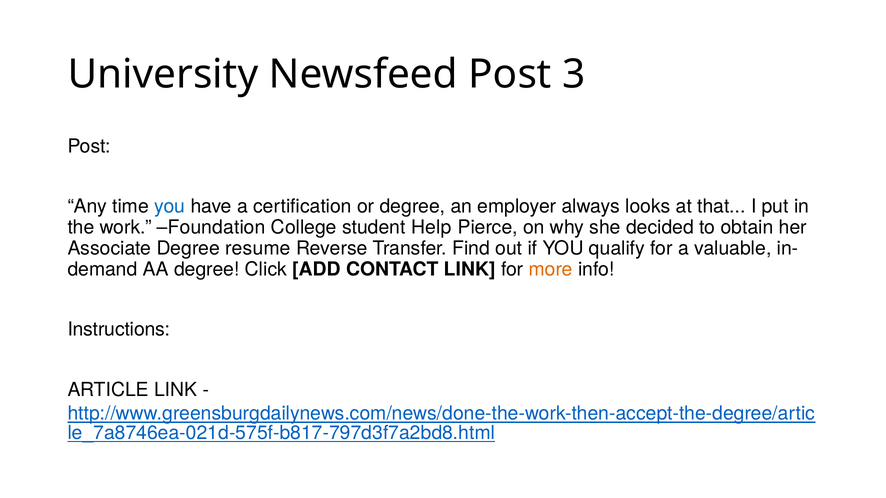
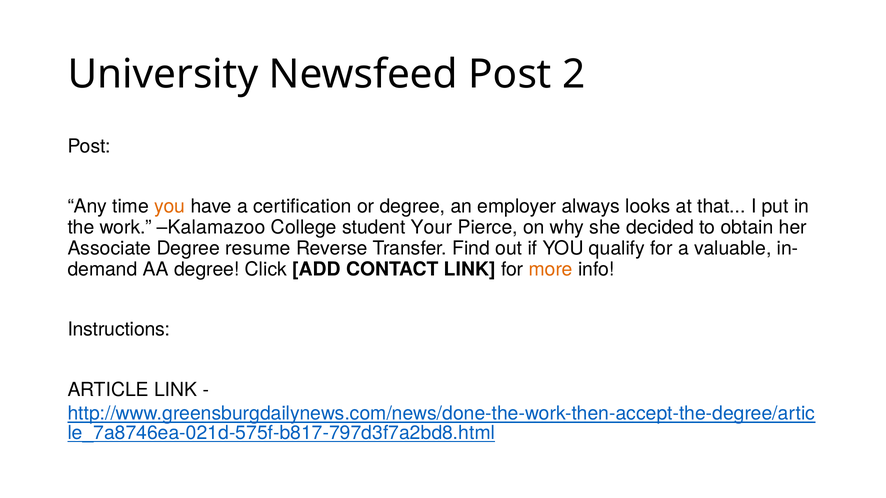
3: 3 -> 2 (574, 74)
you colour: blue -> orange (170, 207)
Foundation: Foundation -> Kalamazoo (211, 228)
Help: Help -> Your (432, 228)
